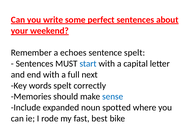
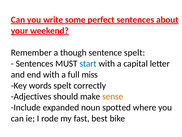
echoes: echoes -> though (73, 52)
next: next -> miss (90, 74)
Memories: Memories -> Adjectives (31, 96)
sense colour: blue -> orange (113, 96)
